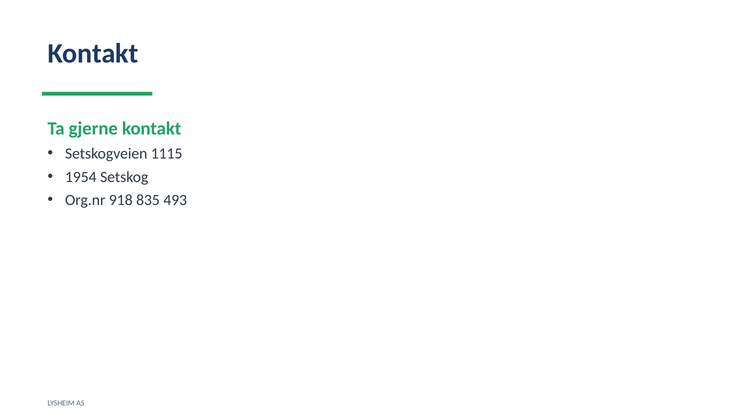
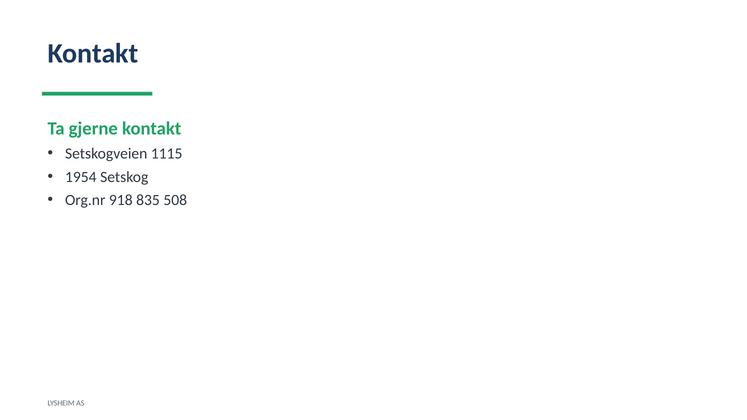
493: 493 -> 508 (175, 200)
